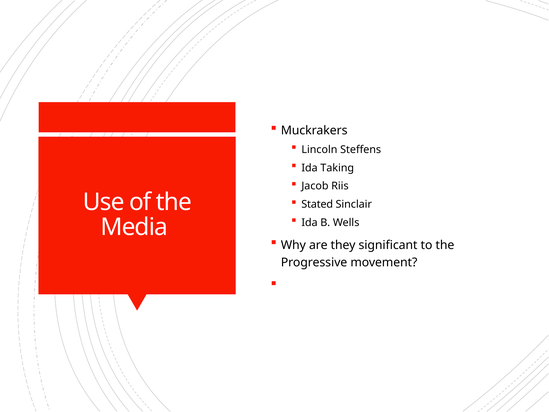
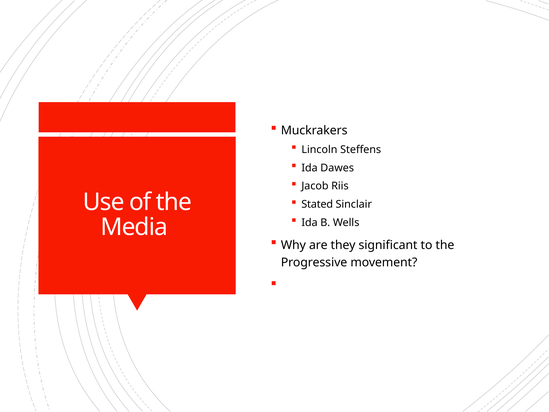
Taking: Taking -> Dawes (337, 168)
